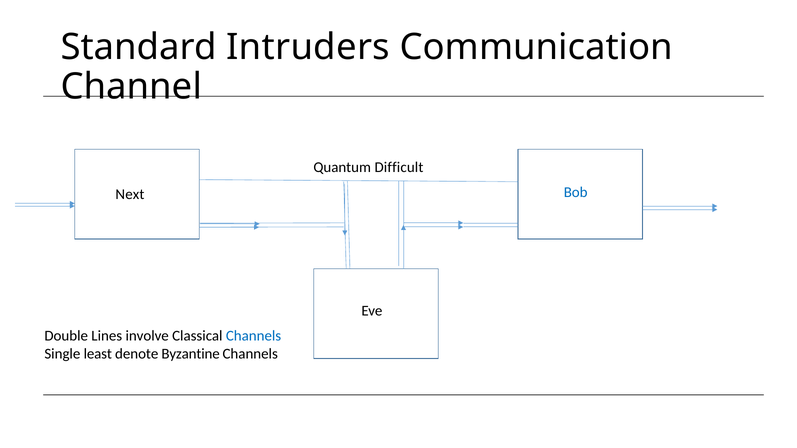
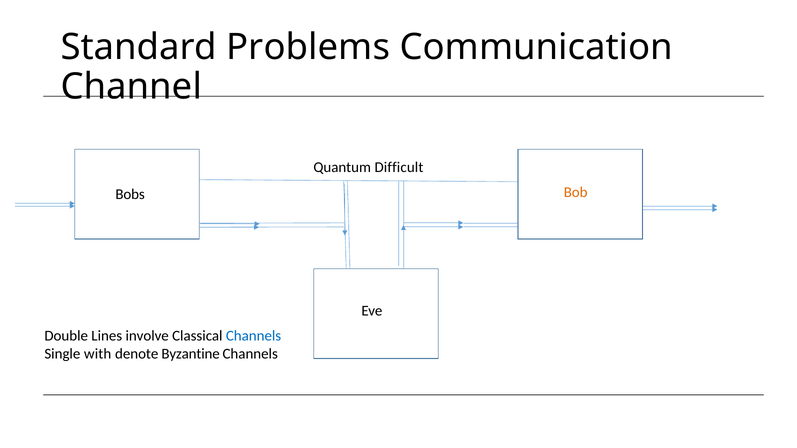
Intruders: Intruders -> Problems (308, 47)
Bob colour: blue -> orange (576, 193)
Next: Next -> Bobs (130, 194)
least: least -> with (98, 354)
